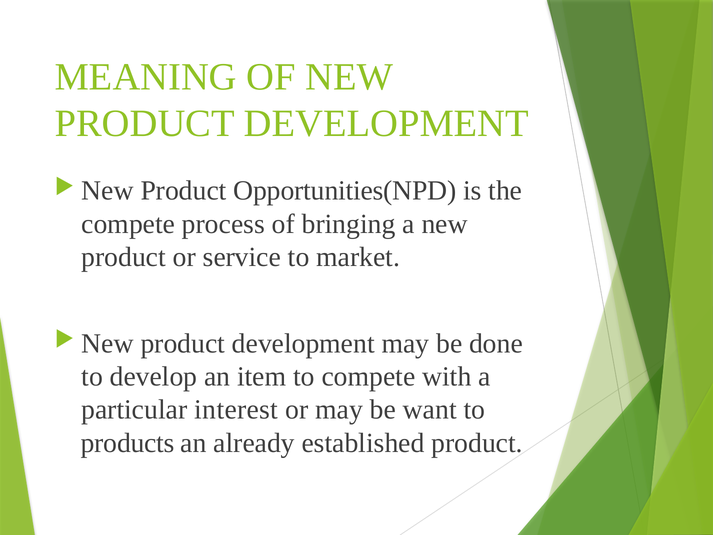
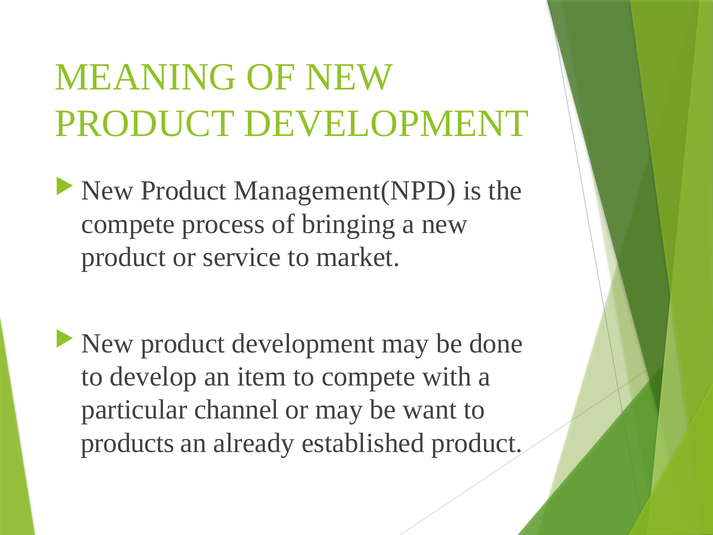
Opportunities(NPD: Opportunities(NPD -> Management(NPD (345, 191)
interest: interest -> channel (236, 410)
